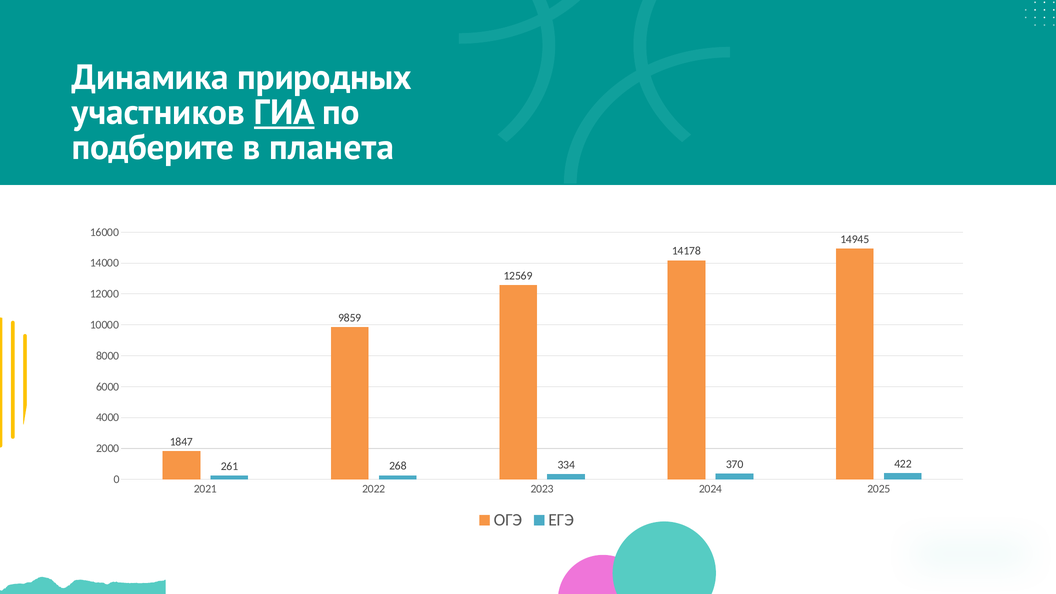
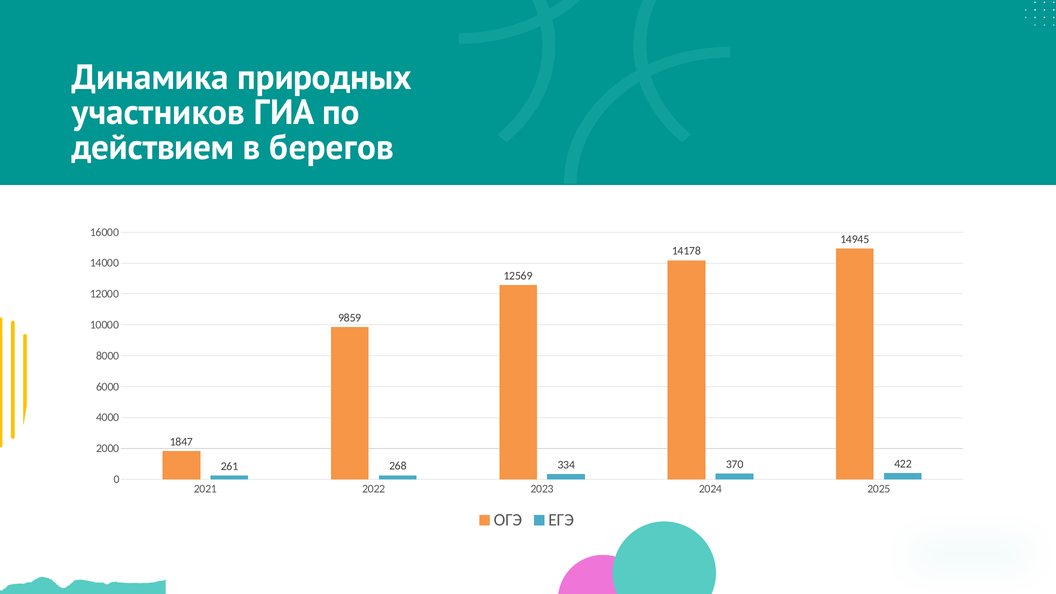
ГИА underline: present -> none (284, 113)
подберите: подберите -> действием (153, 148)
планета: планета -> берегов (332, 148)
